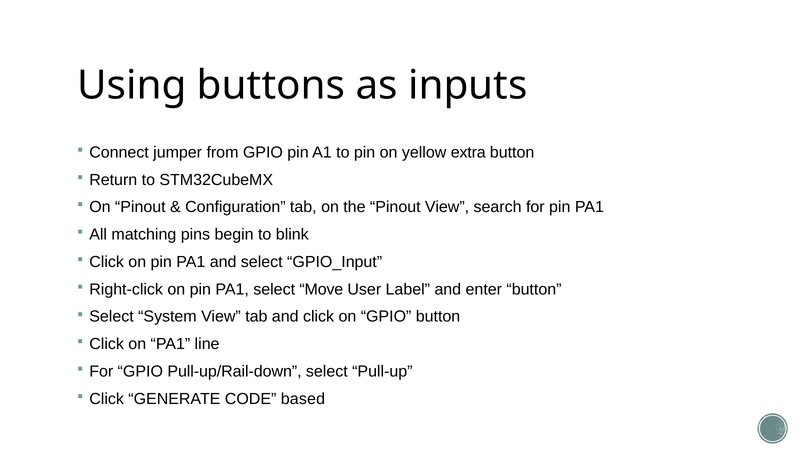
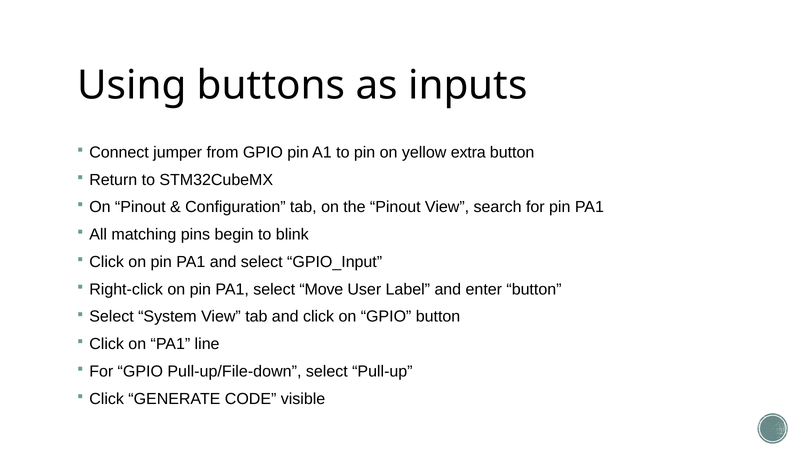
Pull-up/Rail-down: Pull-up/Rail-down -> Pull-up/File-down (234, 372)
based: based -> visible (303, 399)
